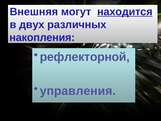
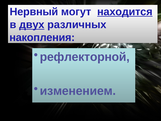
Внешняя: Внешняя -> Нервный (34, 12)
двух underline: none -> present (32, 25)
управления: управления -> изменением (78, 91)
